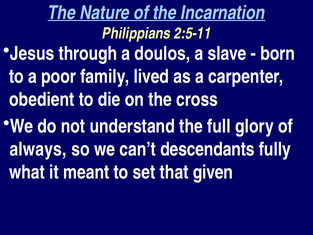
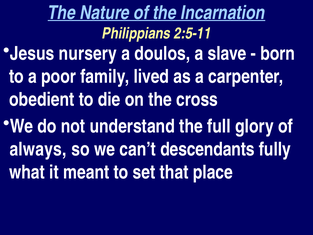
through: through -> nursery (88, 54)
given: given -> place (213, 172)
